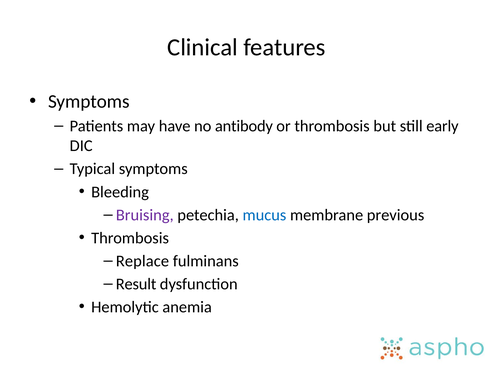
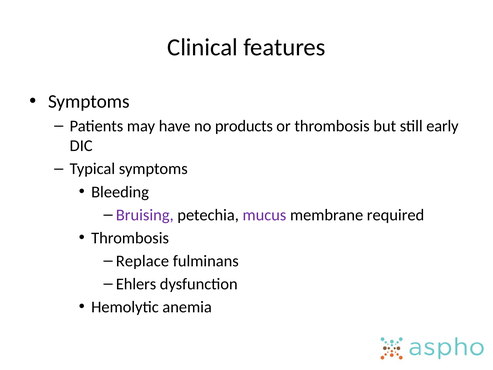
antibody: antibody -> products (244, 126)
mucus colour: blue -> purple (264, 215)
previous: previous -> required (396, 215)
Result: Result -> Ehlers (136, 284)
